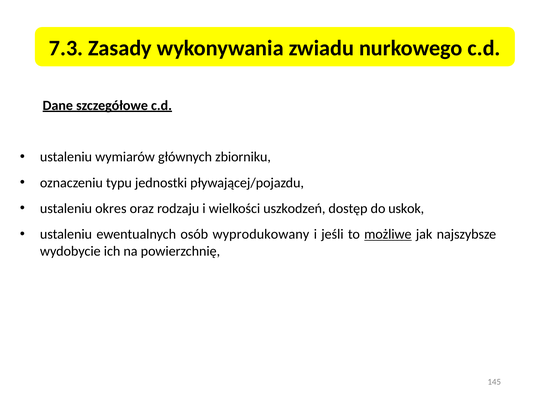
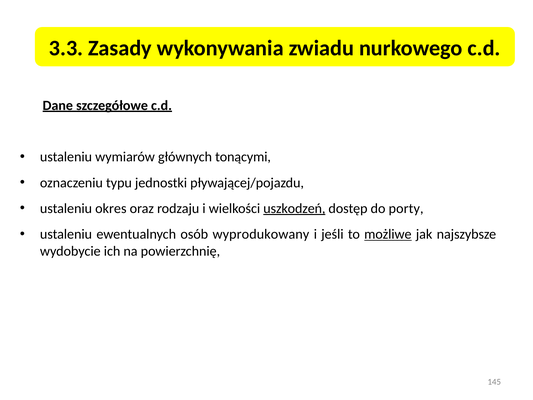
7.3: 7.3 -> 3.3 (66, 48)
zbiorniku: zbiorniku -> tonącymi (243, 157)
uszkodzeń underline: none -> present (294, 208)
uskok: uskok -> porty (406, 208)
